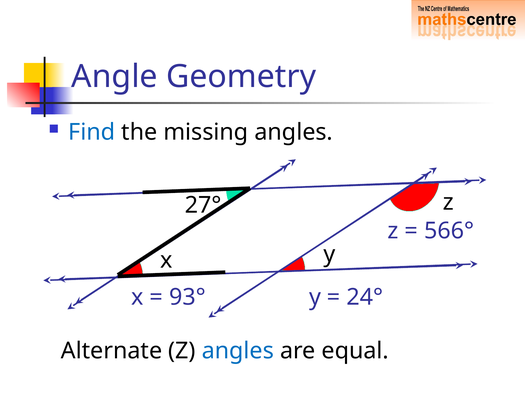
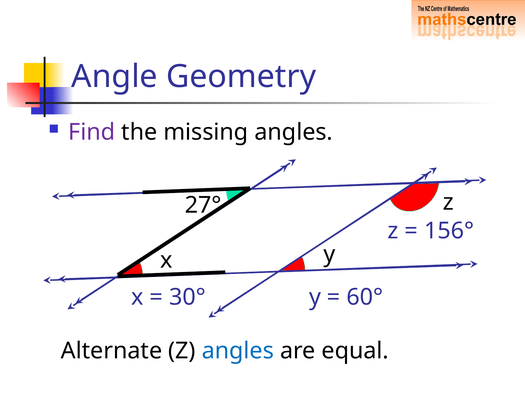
Find colour: blue -> purple (92, 132)
566°: 566° -> 156° (449, 231)
93°: 93° -> 30° (187, 298)
24°: 24° -> 60° (365, 298)
